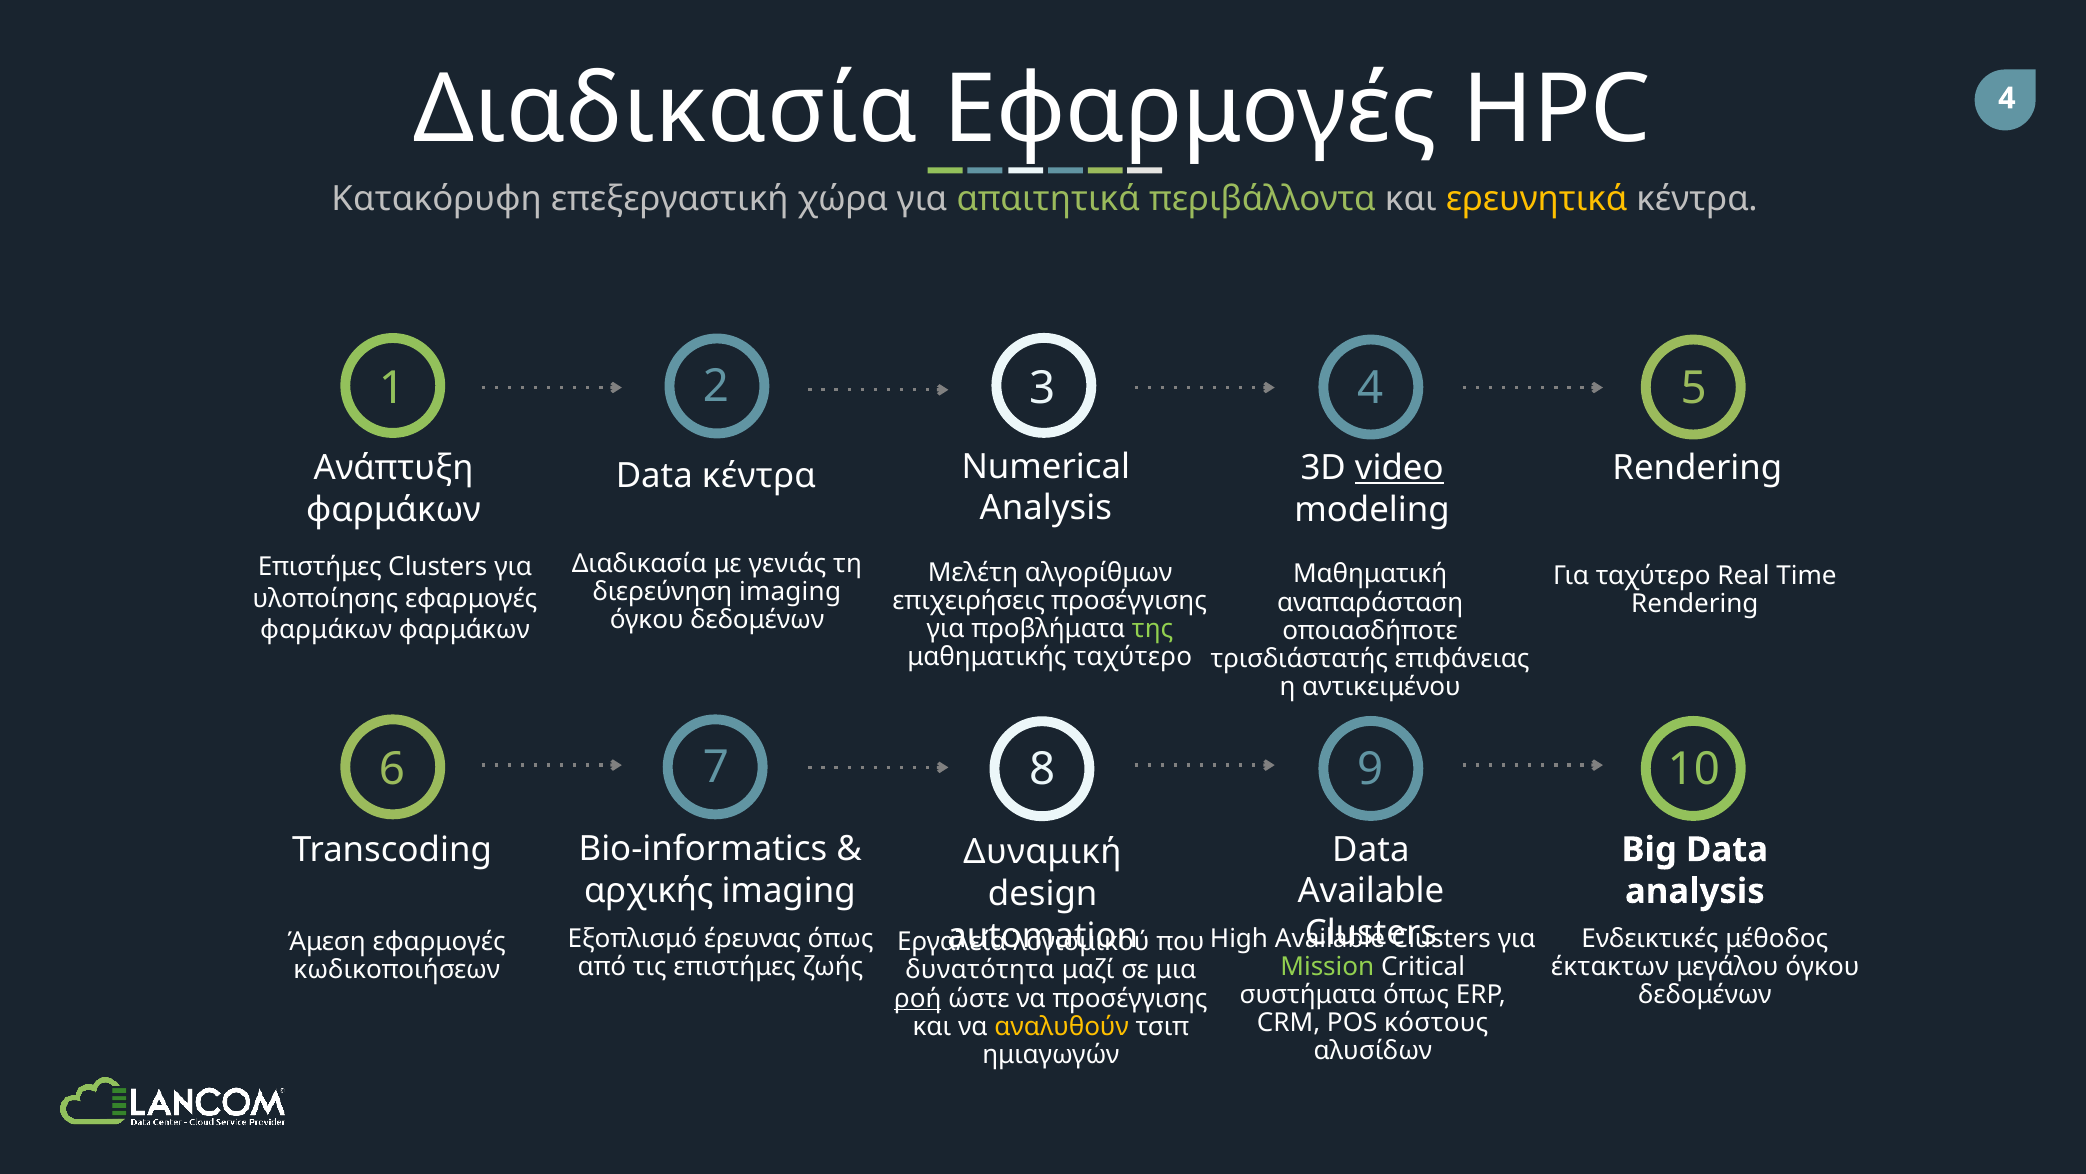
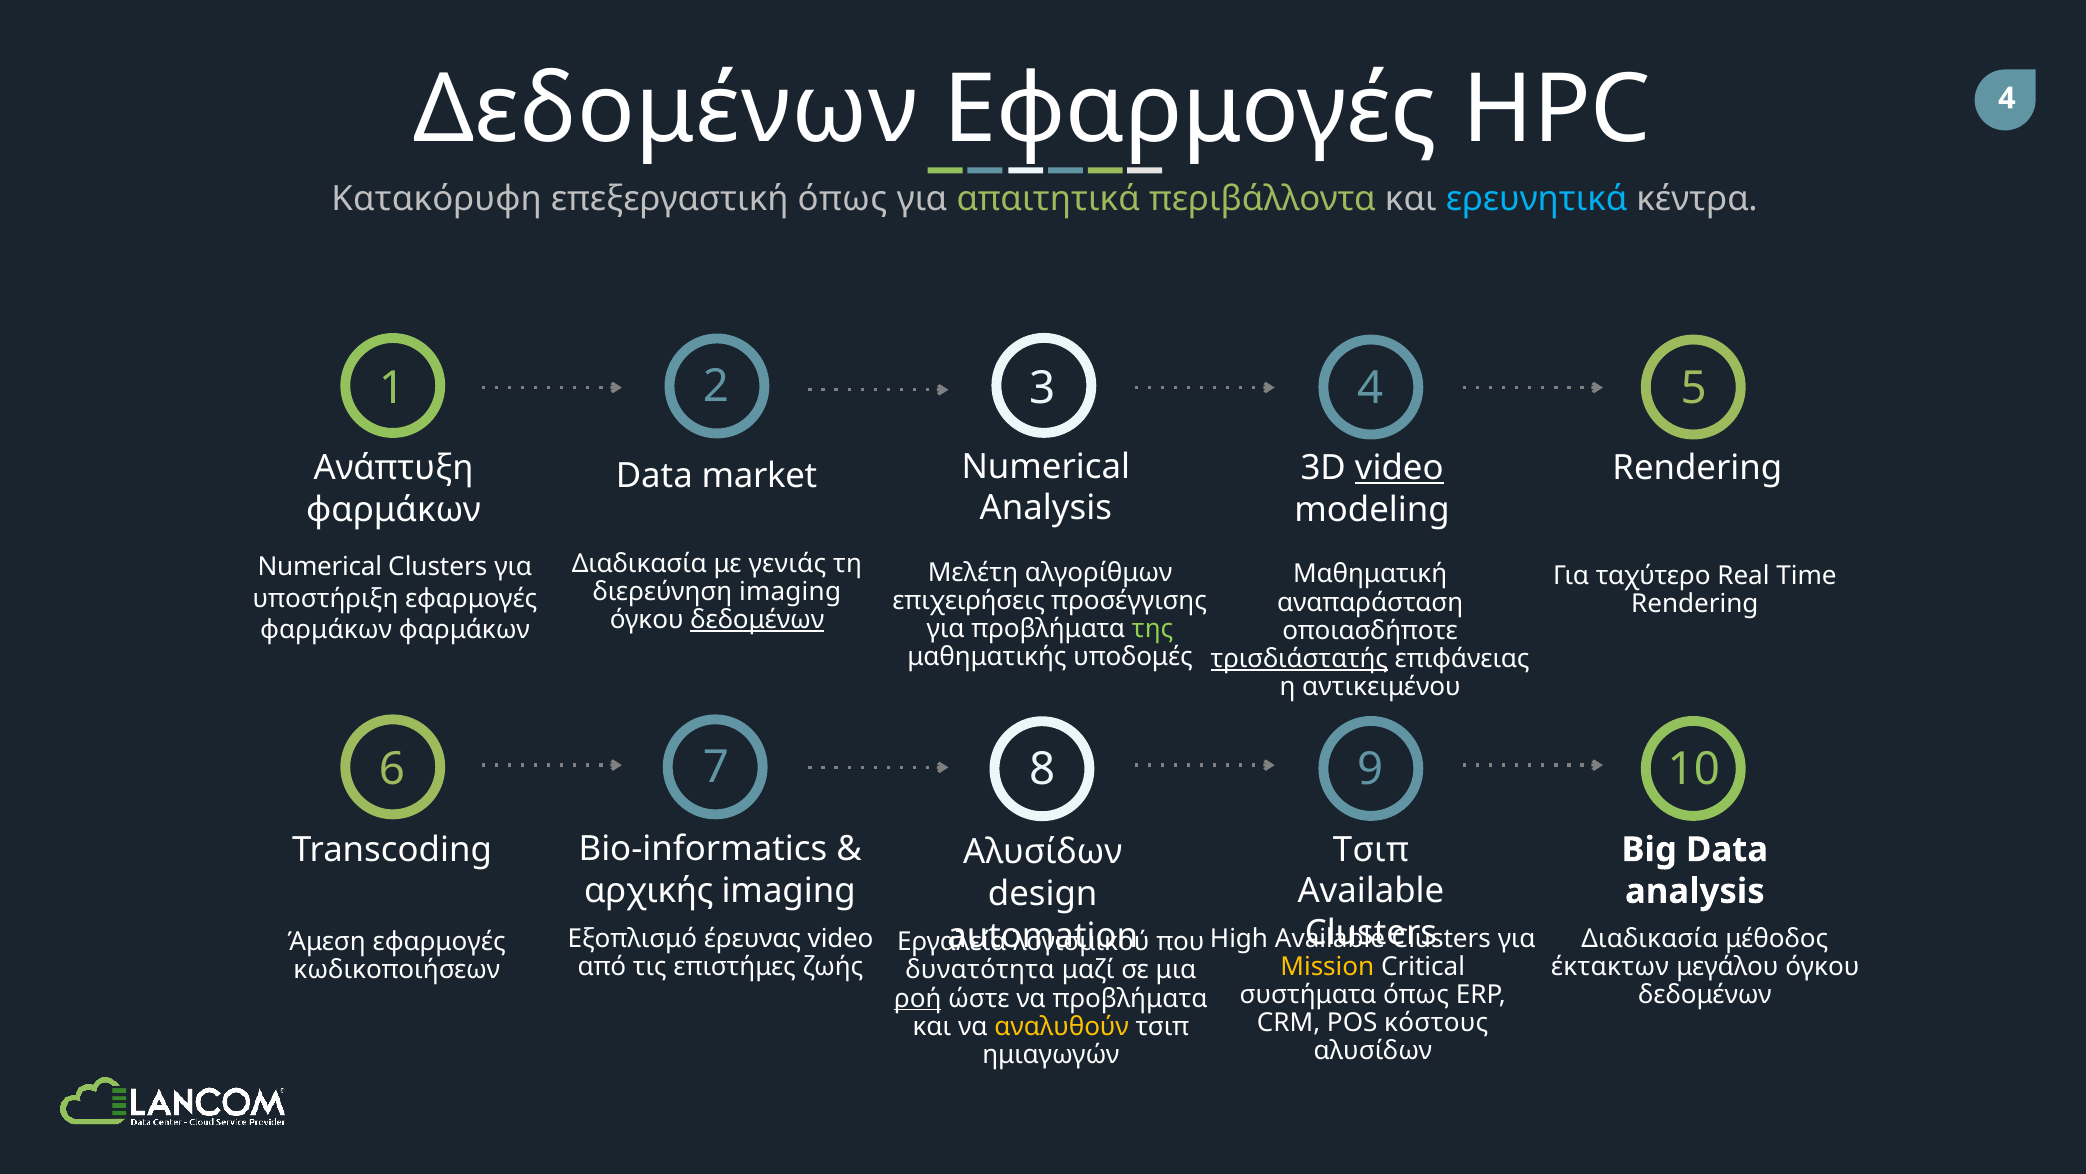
Διαδικασία: Διαδικασία -> Δεδομένων (665, 110)
επεξεργαστική χώρα: χώρα -> όπως (843, 199)
ερευνητικά colour: yellow -> light blue (1537, 199)
Data κέντρα: κέντρα -> market (759, 476)
Επιστήμες: Επιστήμες -> Numerical (320, 567)
υλοποίησης: υλοποίησης -> υποστήριξη (325, 598)
δεδομένων underline: none -> present (757, 620)
μαθηματικής ταχύτερο: ταχύτερο -> υποδομές (1133, 657)
τρισδιάστατής underline: none -> present (1299, 659)
Data: Data -> Τσιπ (1371, 849)
Δυναμική: Δυναμική -> Αλυσίδων (1043, 852)
έρευνας όπως: όπως -> video (841, 938)
Ενδεικτικές: Ενδεικτικές -> Διαδικασία (1650, 938)
Mission colour: light green -> yellow (1327, 966)
να προσέγγισης: προσέγγισης -> προβλήματα (1130, 998)
